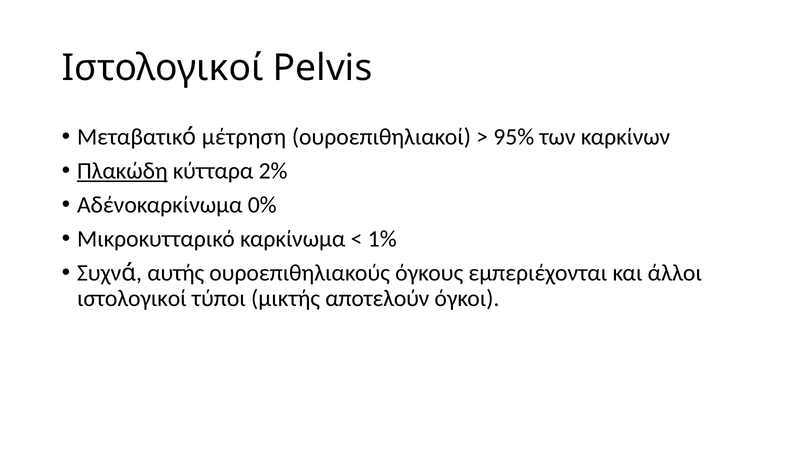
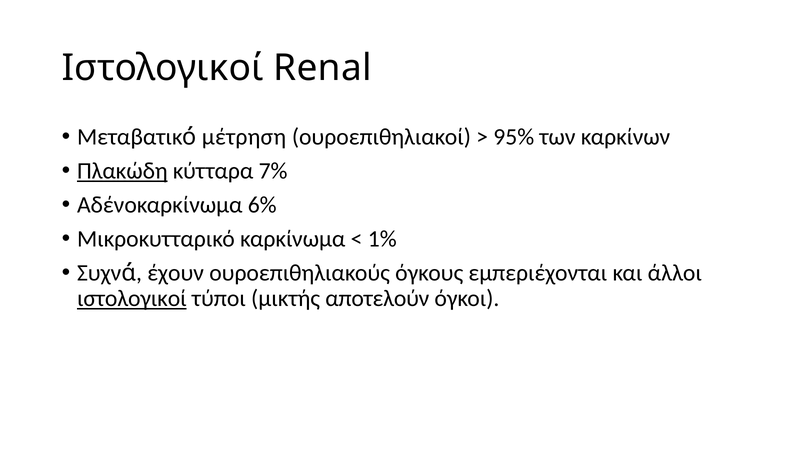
Pelvis: Pelvis -> Renal (323, 68)
2%: 2% -> 7% (273, 171)
0%: 0% -> 6% (262, 205)
αυτής: αυτής -> έχουν (176, 273)
ιστολογικοί underline: none -> present (132, 299)
